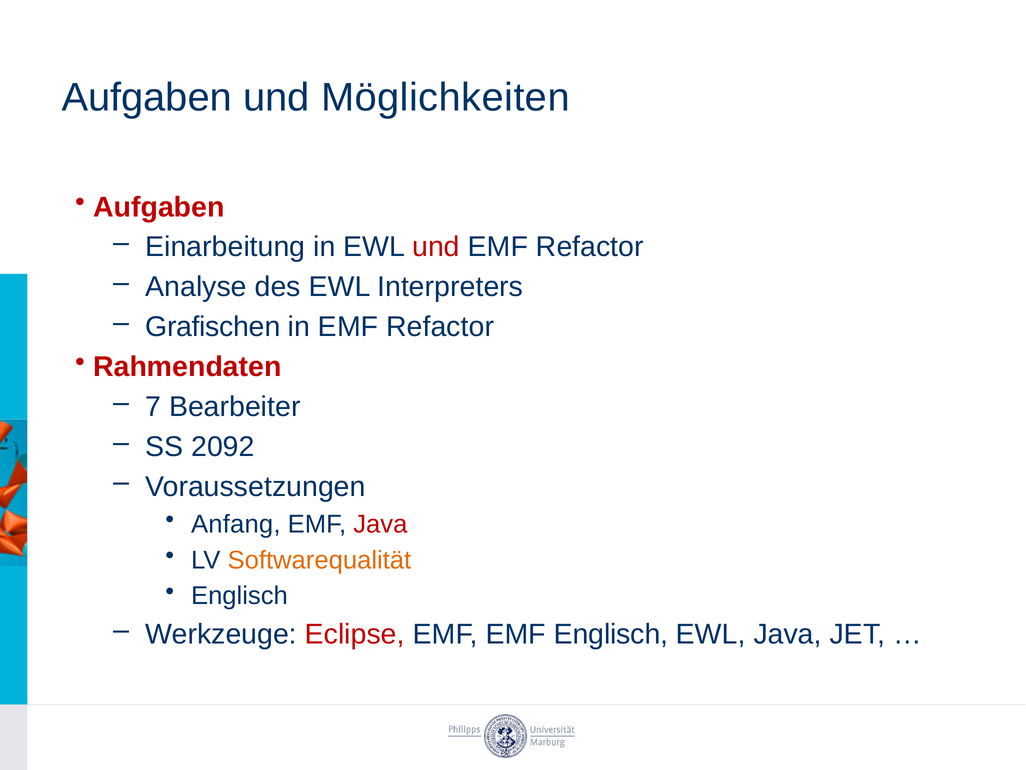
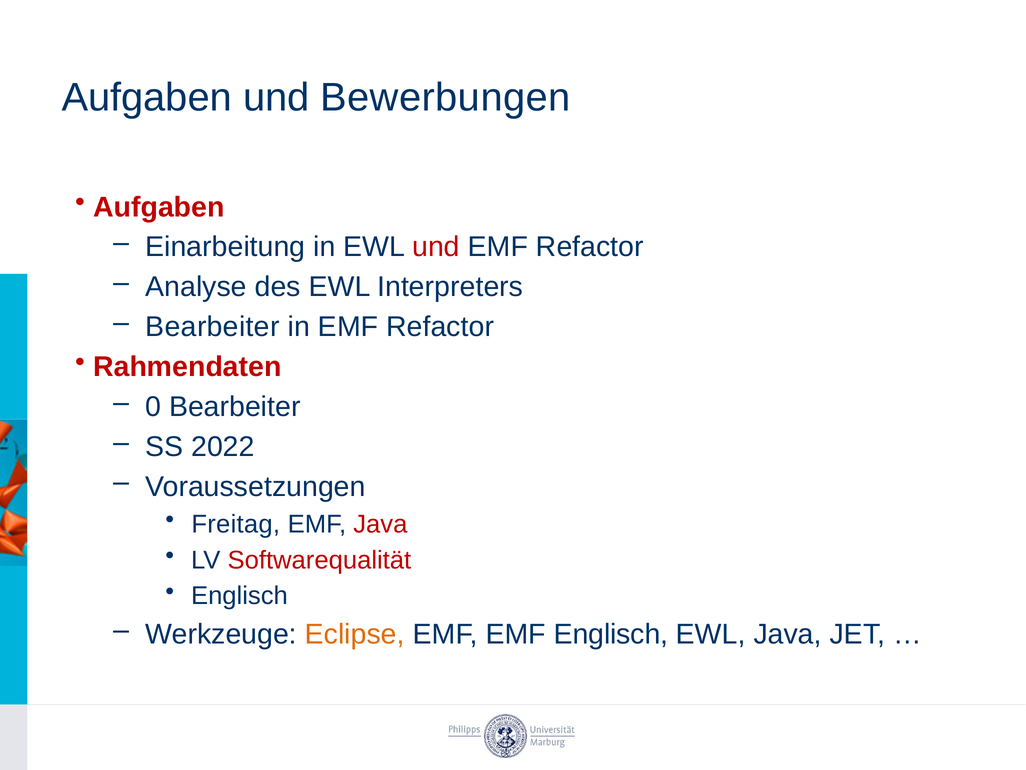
Möglichkeiten: Möglichkeiten -> Bewerbungen (445, 98)
Grafischen: Grafischen -> Bearbeiter (212, 327)
7: 7 -> 0 (153, 407)
2092: 2092 -> 2022 (223, 446)
Anfang: Anfang -> Freitag (236, 524)
Softwarequalität colour: orange -> red (319, 560)
Eclipse colour: red -> orange (355, 634)
